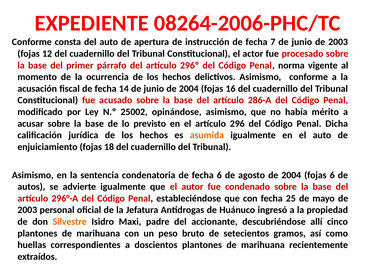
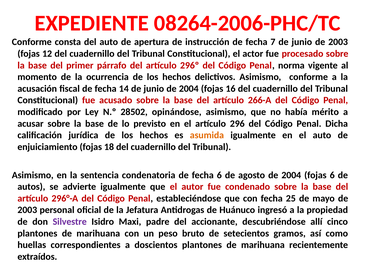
286-A: 286-A -> 266-A (260, 100)
25002: 25002 -> 28502 (134, 112)
Silvestre colour: orange -> purple (70, 222)
